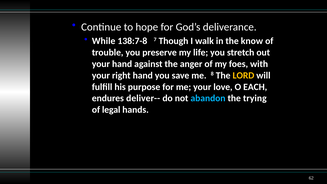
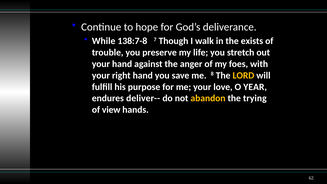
know: know -> exists (252, 41)
EACH: EACH -> YEAR (255, 87)
abandon colour: light blue -> yellow (208, 98)
legal: legal -> view (111, 110)
